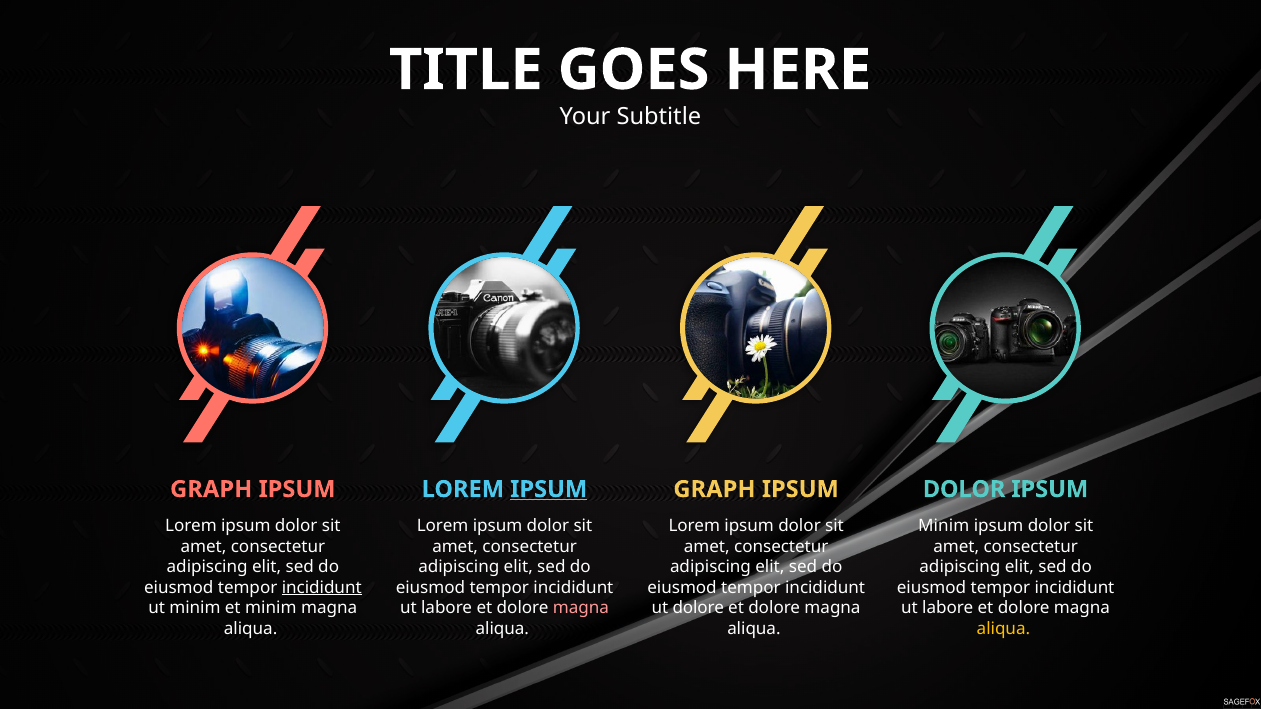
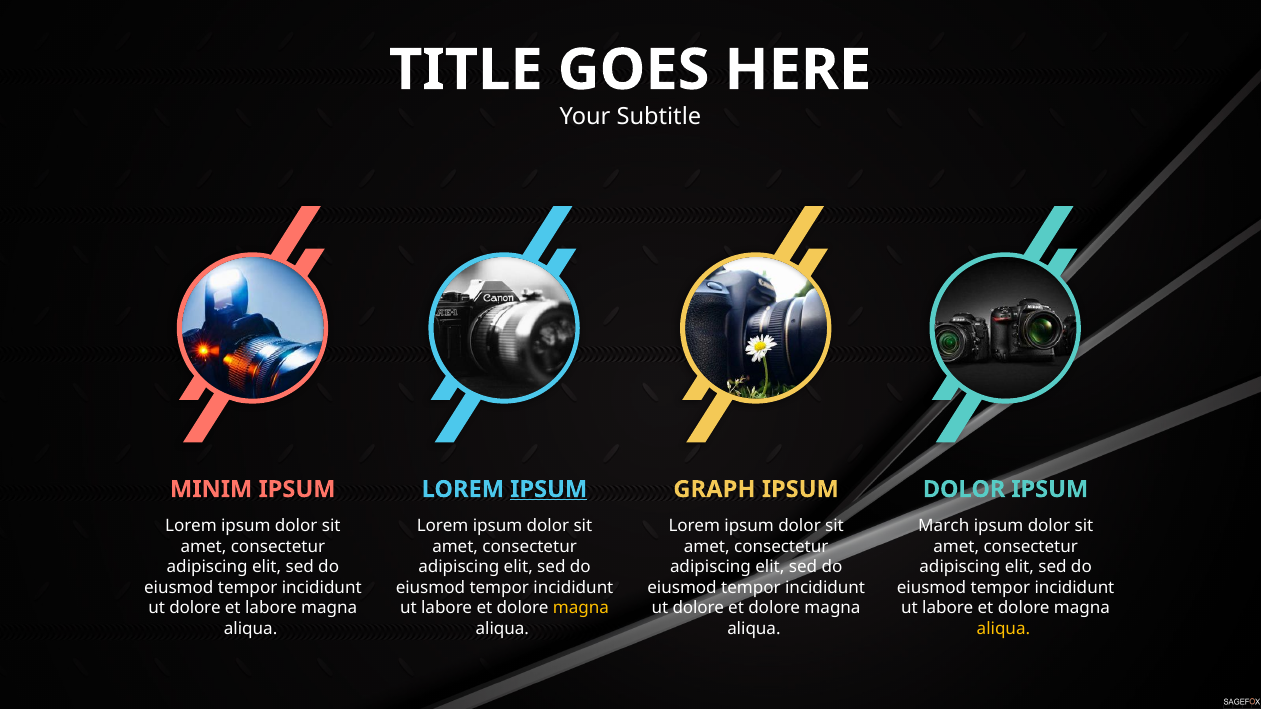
GRAPH: GRAPH -> MINIM (211, 490)
Minim: Minim -> March (944, 526)
incididunt underline: present -> none (322, 588)
minim: minim -> dolore (195, 608)
et minim: minim -> labore (271, 608)
magna colour: pink -> yellow (581, 608)
